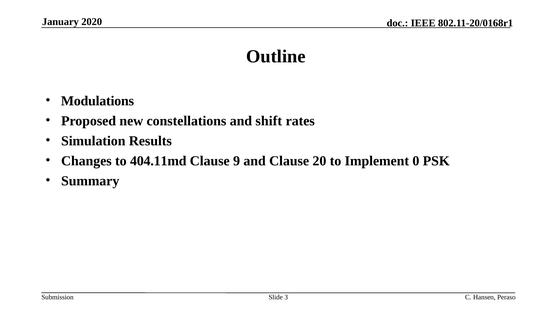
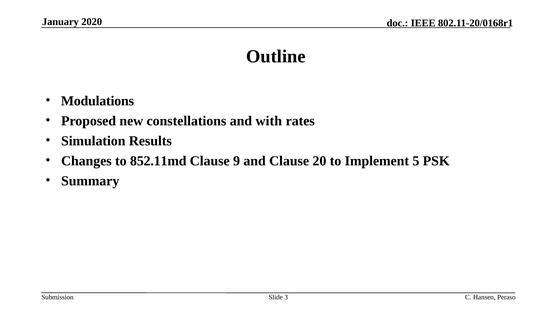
shift: shift -> with (269, 121)
404.11md: 404.11md -> 852.11md (158, 161)
0: 0 -> 5 (416, 161)
